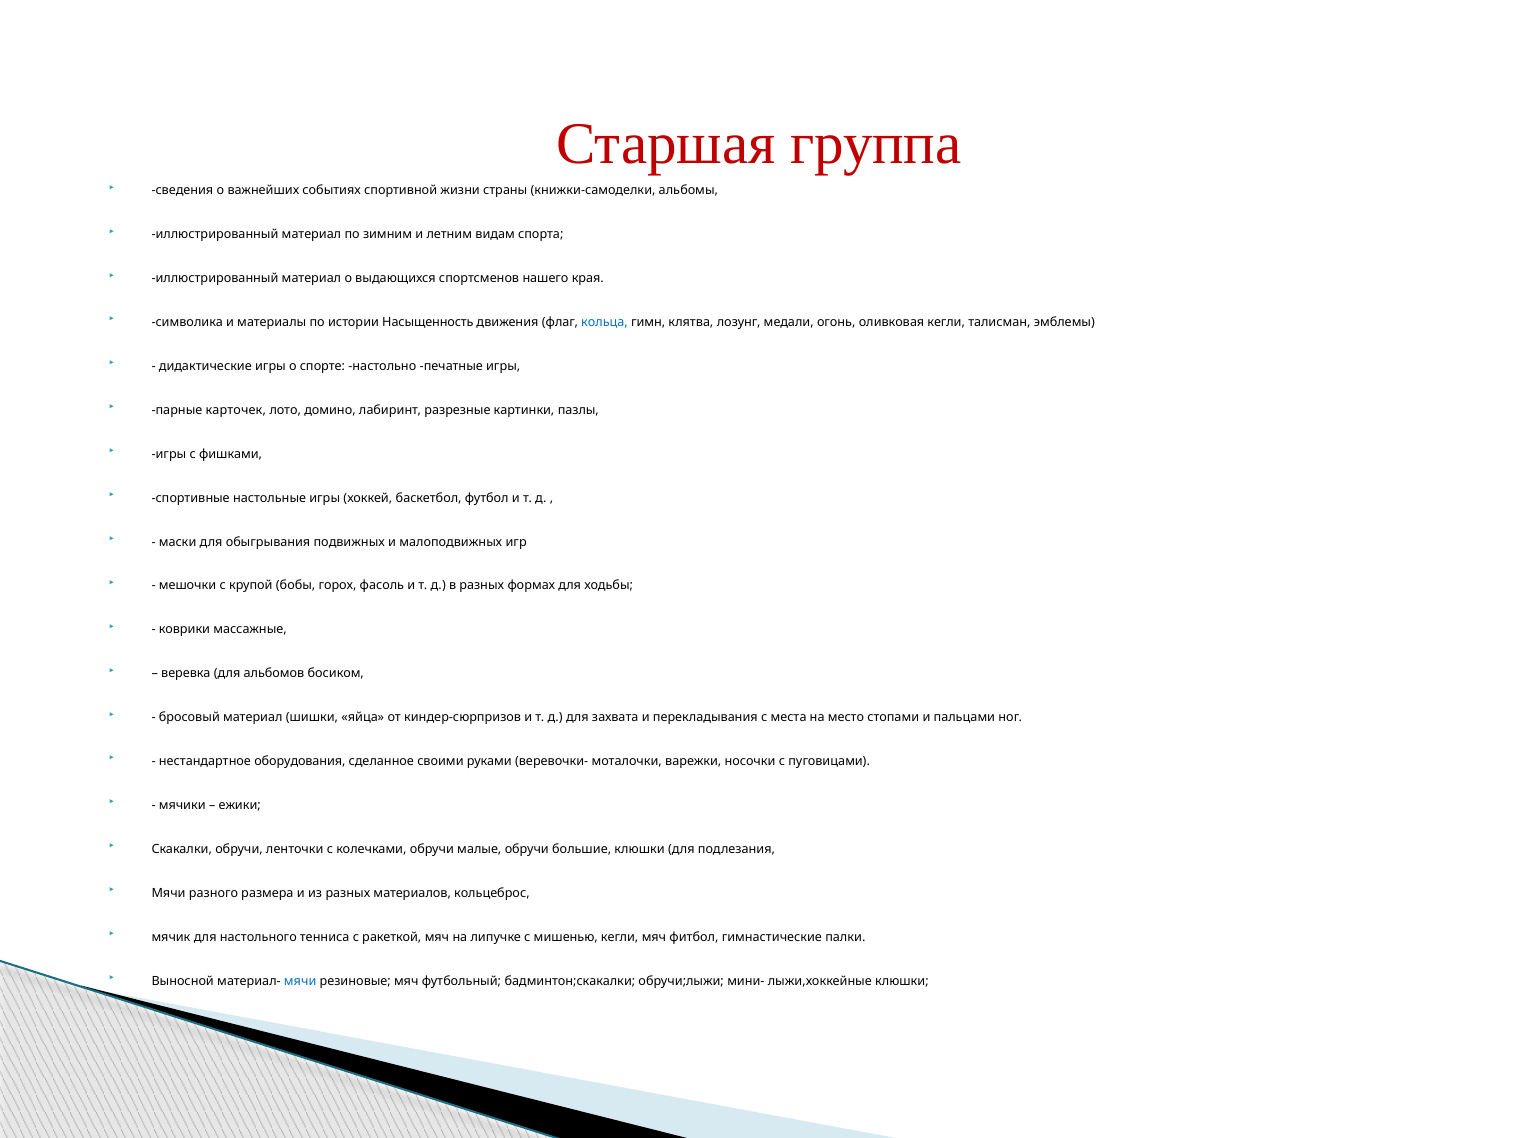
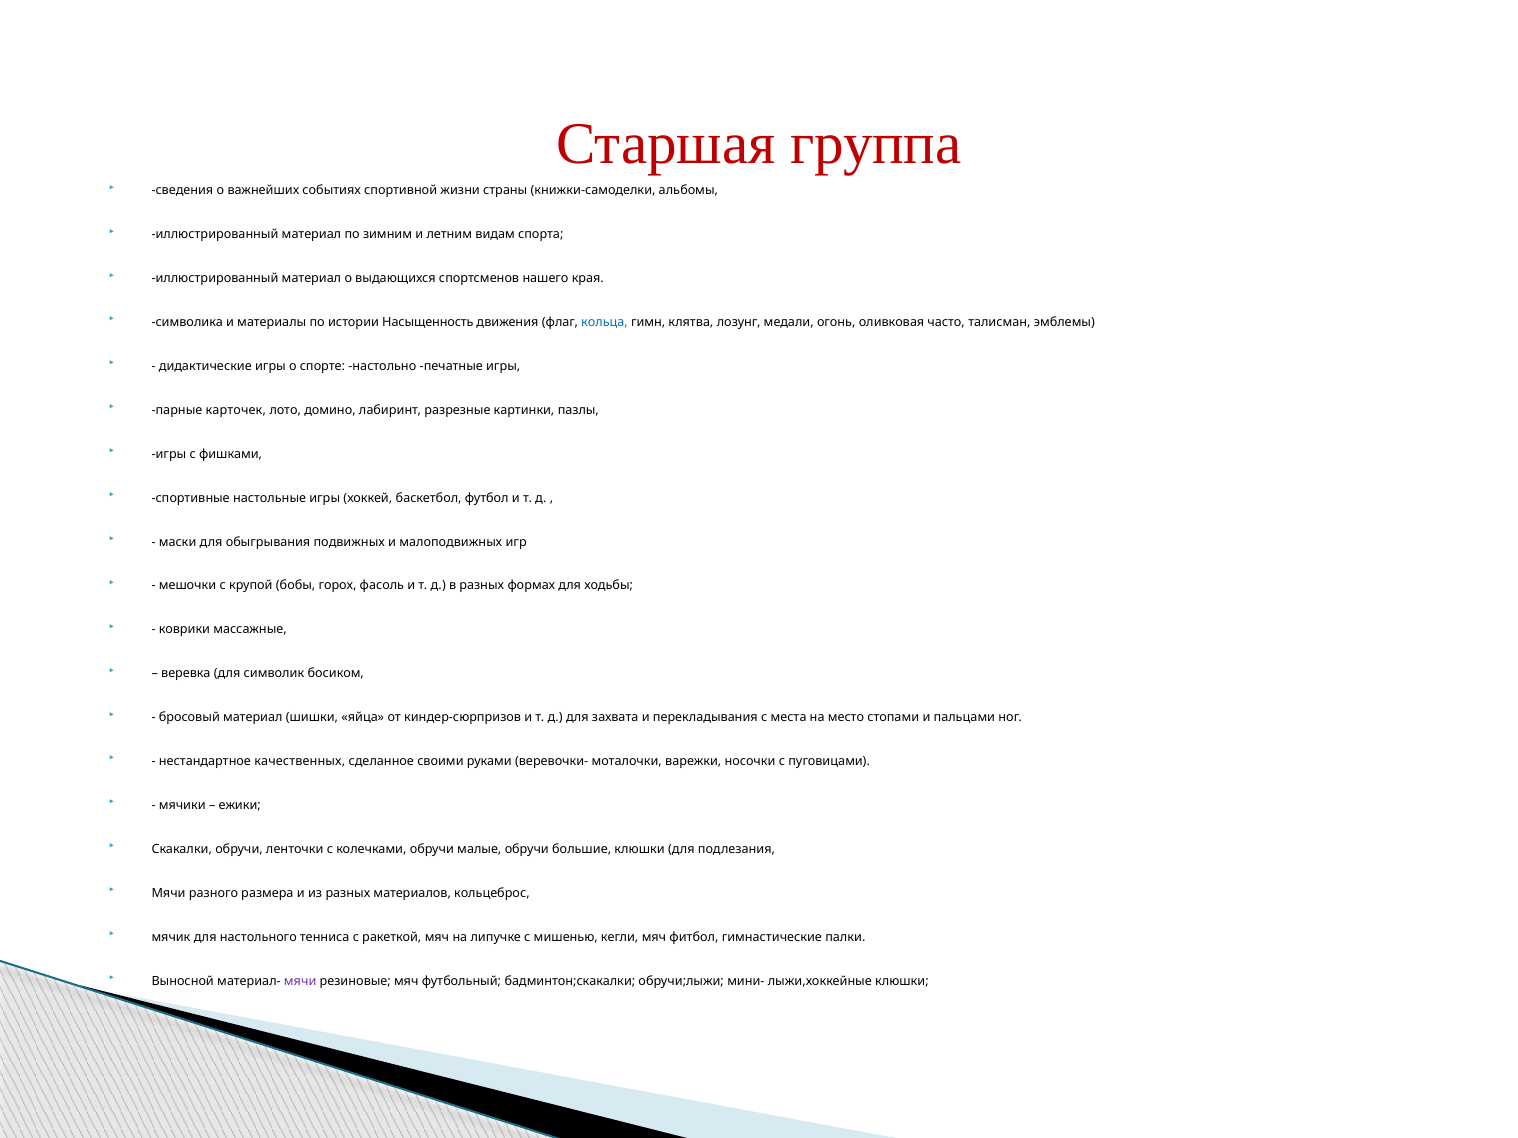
оливковая кегли: кегли -> часто (946, 322)
альбомов: альбомов -> символик (274, 674)
оборудования: оборудования -> качественных (300, 762)
мячи colour: blue -> purple (300, 981)
